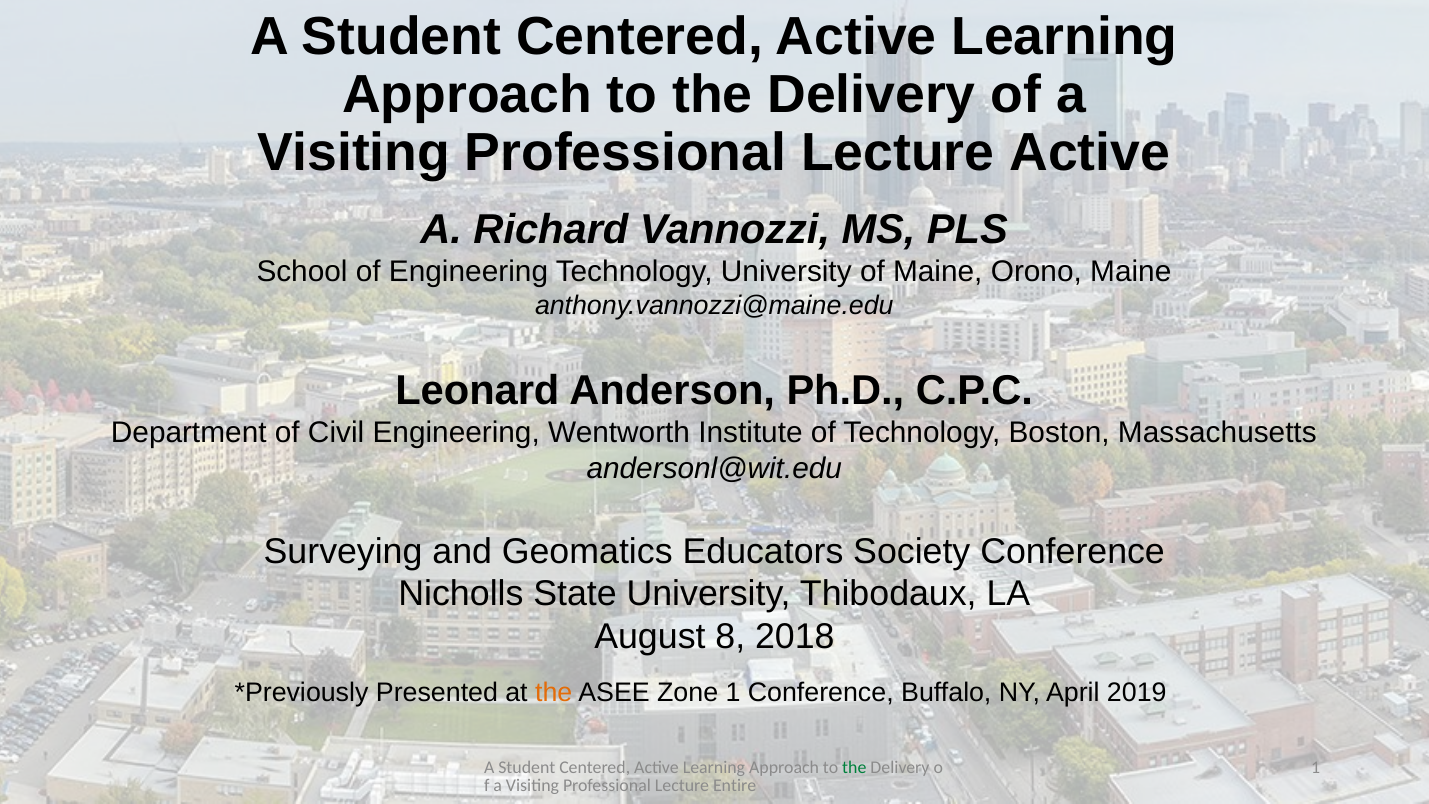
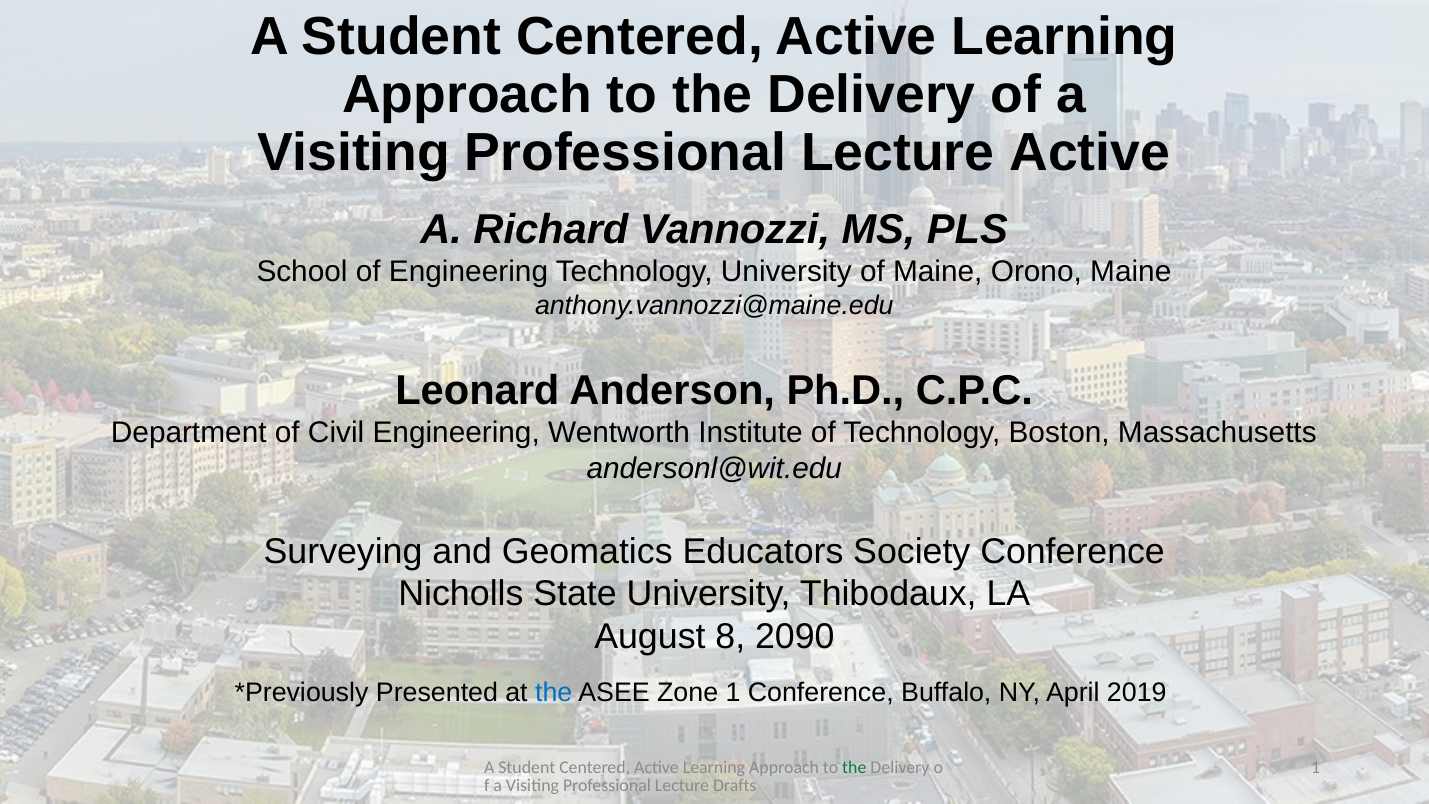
2018: 2018 -> 2090 (795, 637)
the colour: orange -> blue (554, 692)
Entire: Entire -> Drafts (735, 785)
